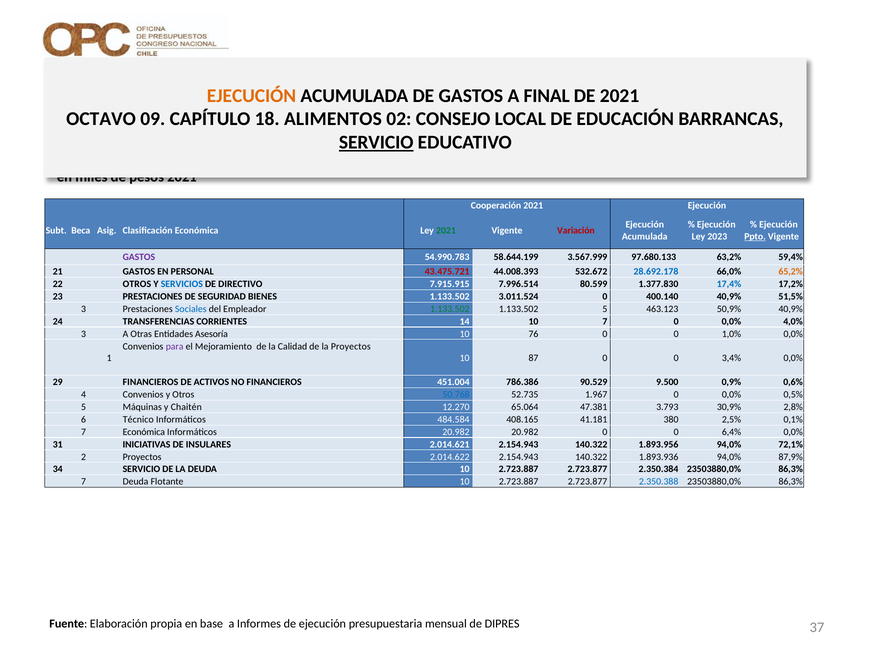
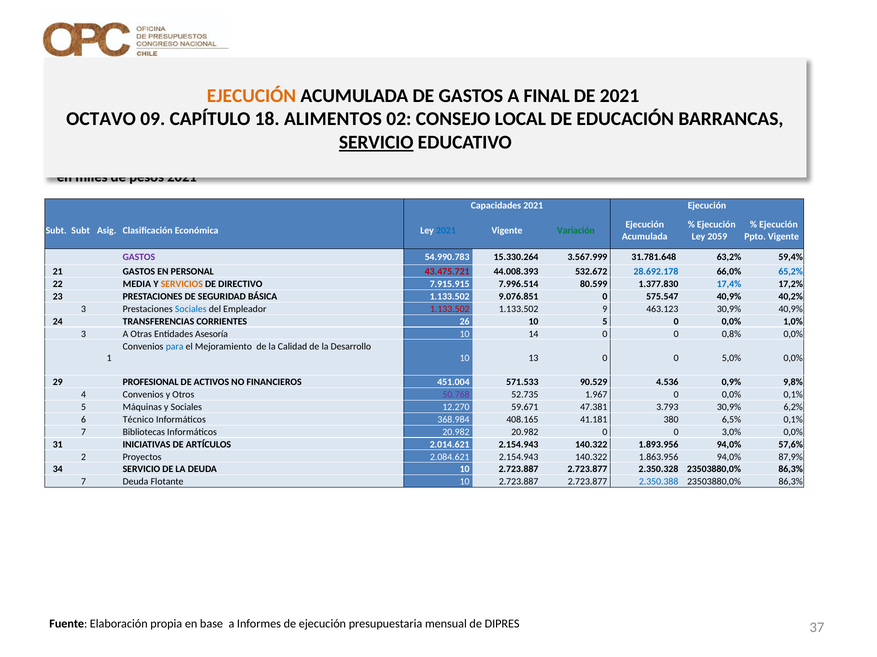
Cooperación: Cooperación -> Capacidades (496, 206)
Subt Beca: Beca -> Subt (81, 231)
2021 colour: green -> blue (446, 231)
Variación colour: red -> green (576, 231)
2023: 2023 -> 2059 (717, 237)
Ppto underline: present -> none (755, 237)
58.644.199: 58.644.199 -> 15.330.264 (516, 258)
97.680.133: 97.680.133 -> 31.781.648 (654, 258)
65,2% colour: orange -> blue (791, 272)
22 OTROS: OTROS -> MEDIA (137, 284)
SERVICIOS colour: blue -> orange (182, 284)
BIENES: BIENES -> BÁSICA (263, 297)
3.011.524: 3.011.524 -> 9.076.851 (519, 297)
400.140: 400.140 -> 575.547 (662, 297)
51,5%: 51,5% -> 40,2% (791, 297)
1.133.502 colour: green -> red (450, 309)
1.133.502 5: 5 -> 9 (605, 309)
463.123 50,9%: 50,9% -> 30,9% (729, 309)
14: 14 -> 26 (465, 322)
10 7: 7 -> 5 (605, 322)
4,0%: 4,0% -> 1,0% (793, 322)
76: 76 -> 14 (534, 334)
1,0%: 1,0% -> 0,8% (732, 334)
para colour: purple -> blue (175, 347)
la Proyectos: Proyectos -> Desarrollo (351, 347)
87: 87 -> 13 (534, 358)
3,4%: 3,4% -> 5,0% (732, 358)
29 FINANCIEROS: FINANCIEROS -> PROFESIONAL (151, 383)
786.386: 786.386 -> 571.533 (522, 383)
9.500: 9.500 -> 4.536 (667, 383)
0,6%: 0,6% -> 9,8% (793, 383)
50.768 colour: blue -> purple (456, 395)
0,0% 0,5%: 0,5% -> 0,1% (793, 395)
y Chaitén: Chaitén -> Sociales (186, 407)
65.064: 65.064 -> 59.671 (525, 407)
2,8%: 2,8% -> 6,2% (793, 407)
484.584: 484.584 -> 368.984 (454, 420)
2,5%: 2,5% -> 6,5% (732, 420)
7 Económica: Económica -> Bibliotecas (144, 432)
6,4%: 6,4% -> 3,0% (732, 432)
INSULARES: INSULARES -> ARTÍCULOS (208, 445)
72,1%: 72,1% -> 57,6% (791, 445)
2.014.622: 2.014.622 -> 2.084.621 (450, 457)
1.893.936: 1.893.936 -> 1.863.956 (659, 457)
2.350.384: 2.350.384 -> 2.350.328 (658, 470)
